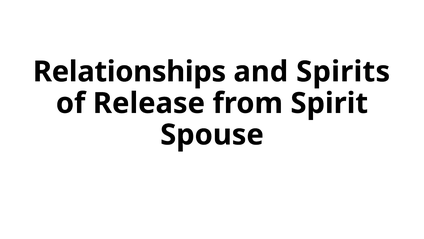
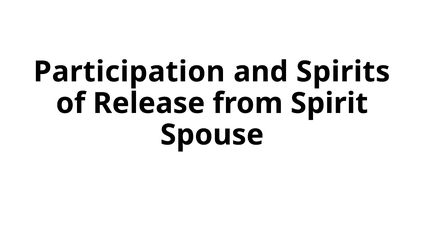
Relationships: Relationships -> Participation (129, 72)
